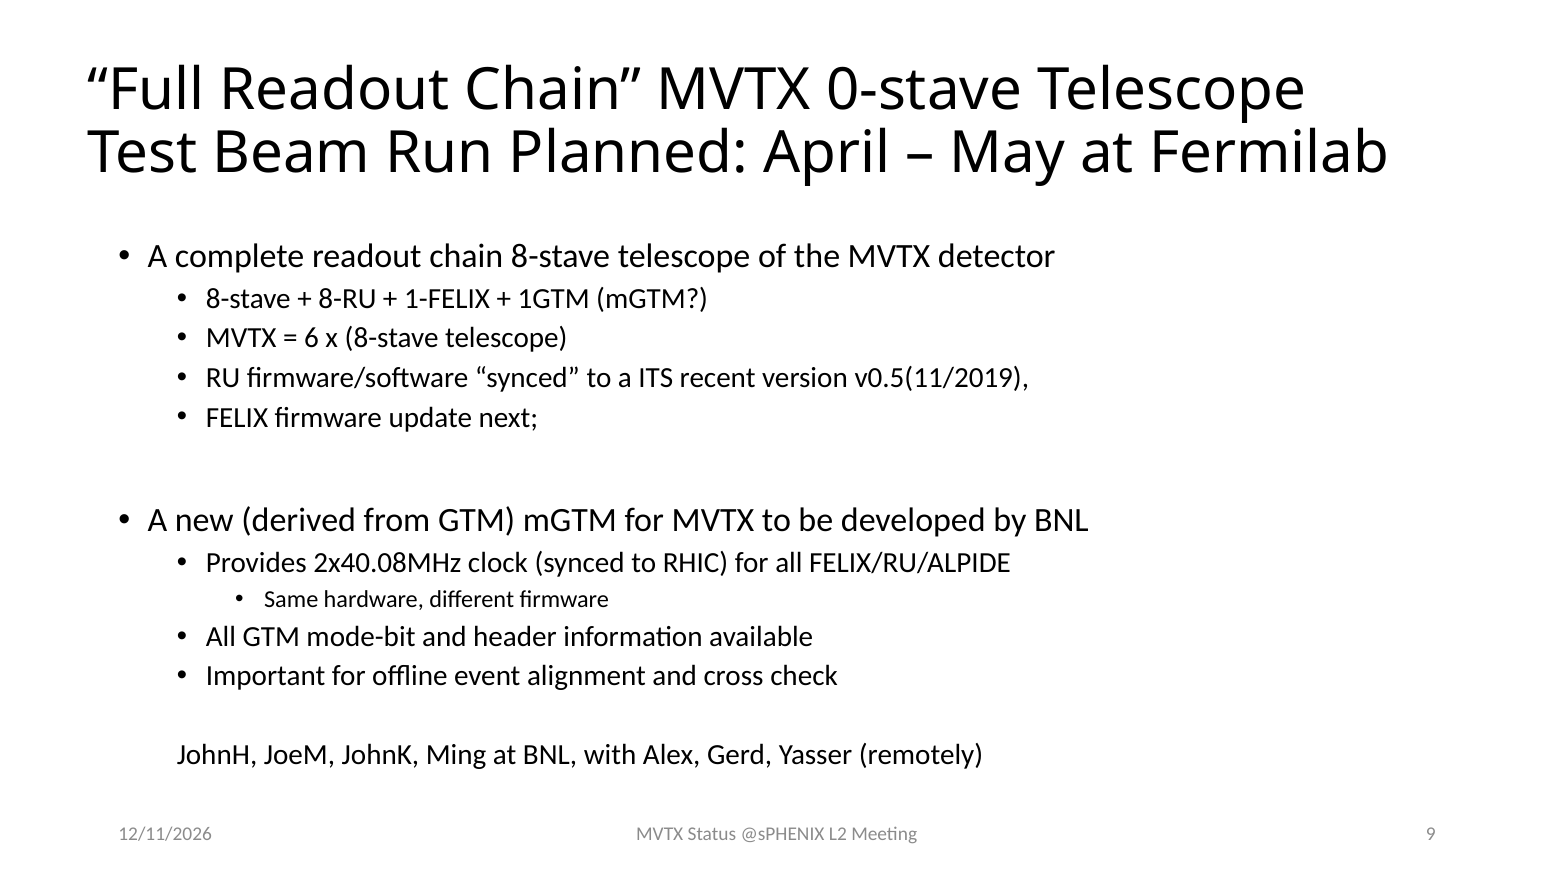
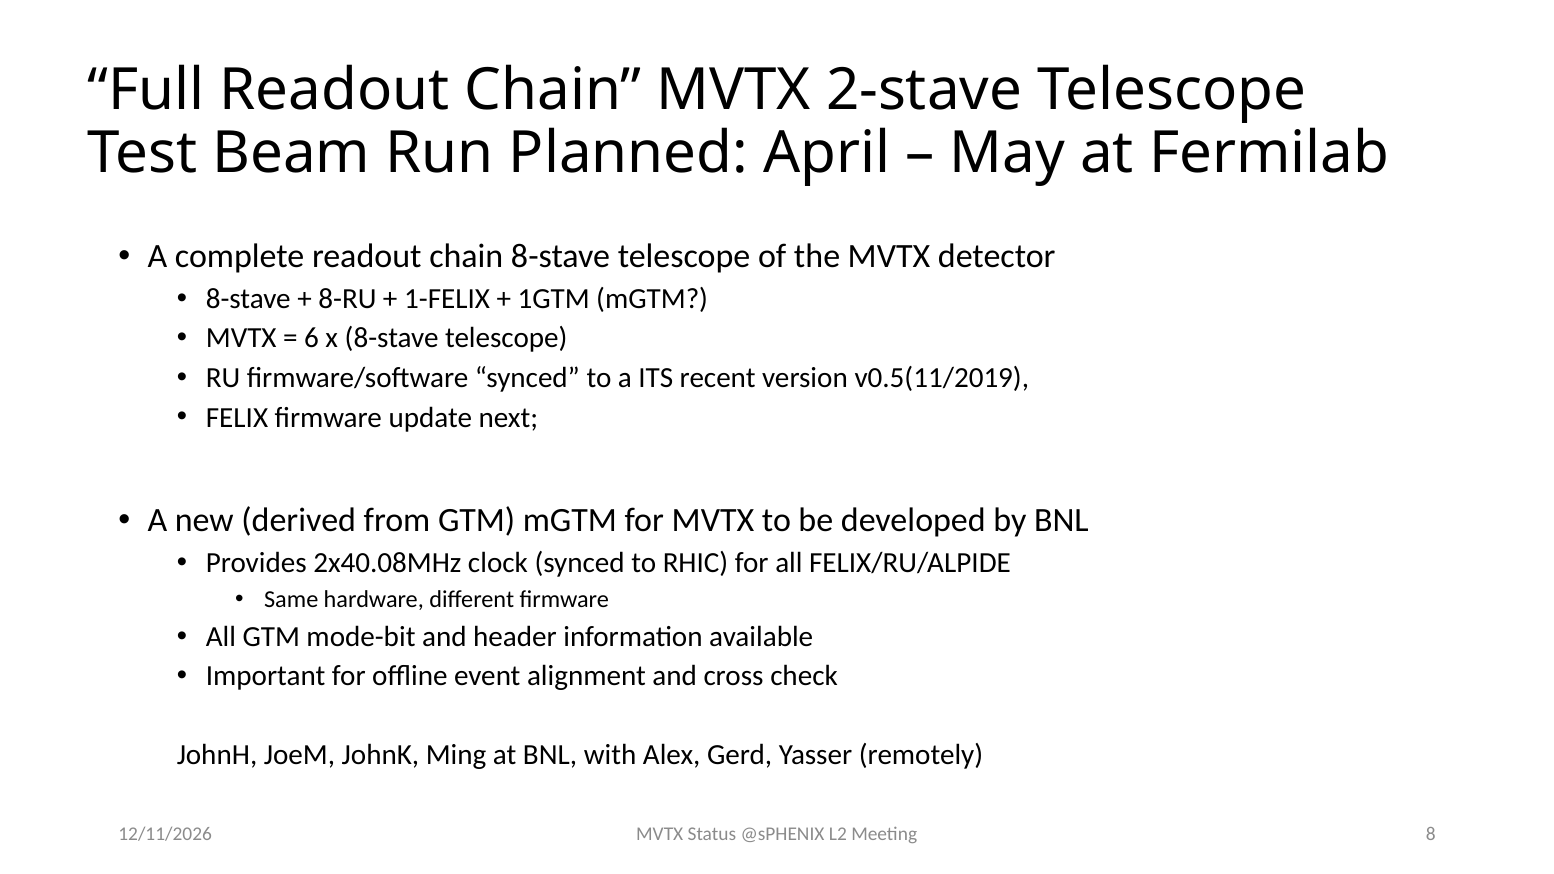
0-stave: 0-stave -> 2-stave (924, 90)
9: 9 -> 8 (1431, 835)
